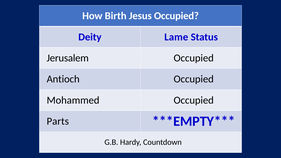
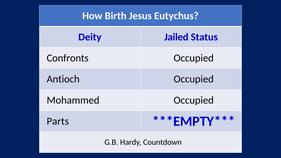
Jesus Occupied: Occupied -> Eutychus (176, 16)
Lame: Lame -> Jailed (176, 37)
Jerusalem: Jerusalem -> Confronts (68, 58)
